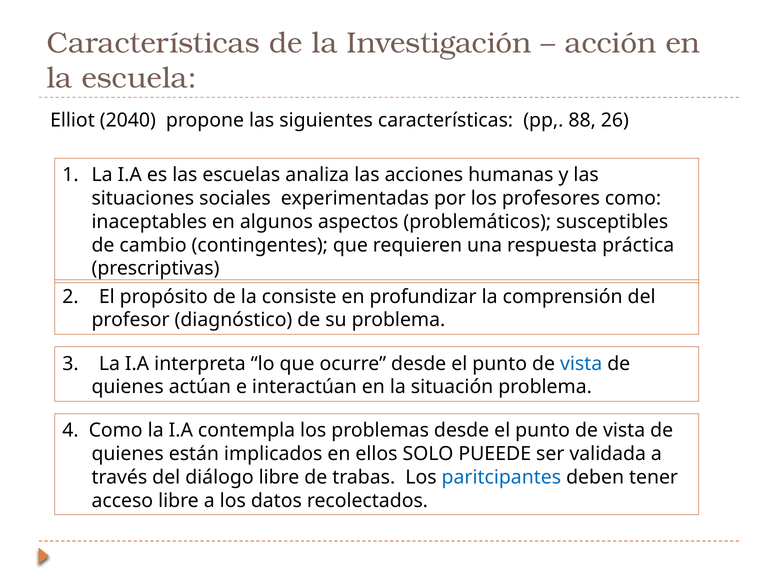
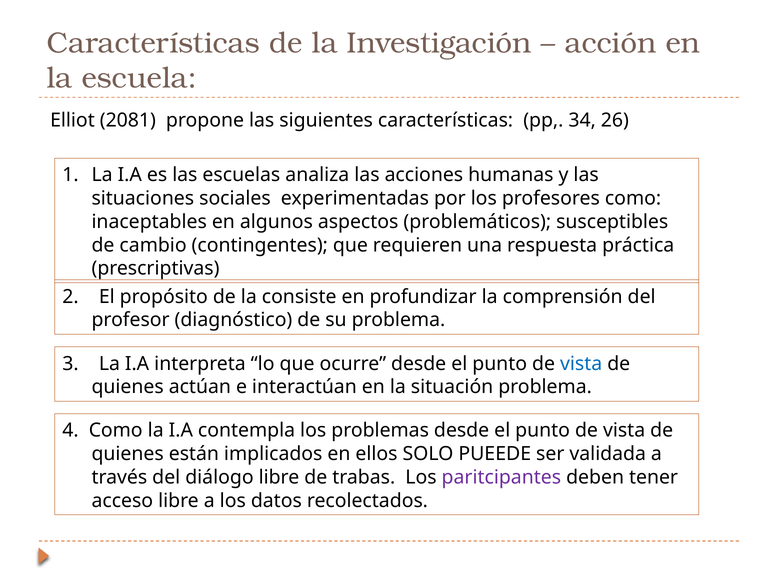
2040: 2040 -> 2081 (128, 120)
88: 88 -> 34 (582, 120)
paritcipantes colour: blue -> purple (501, 477)
